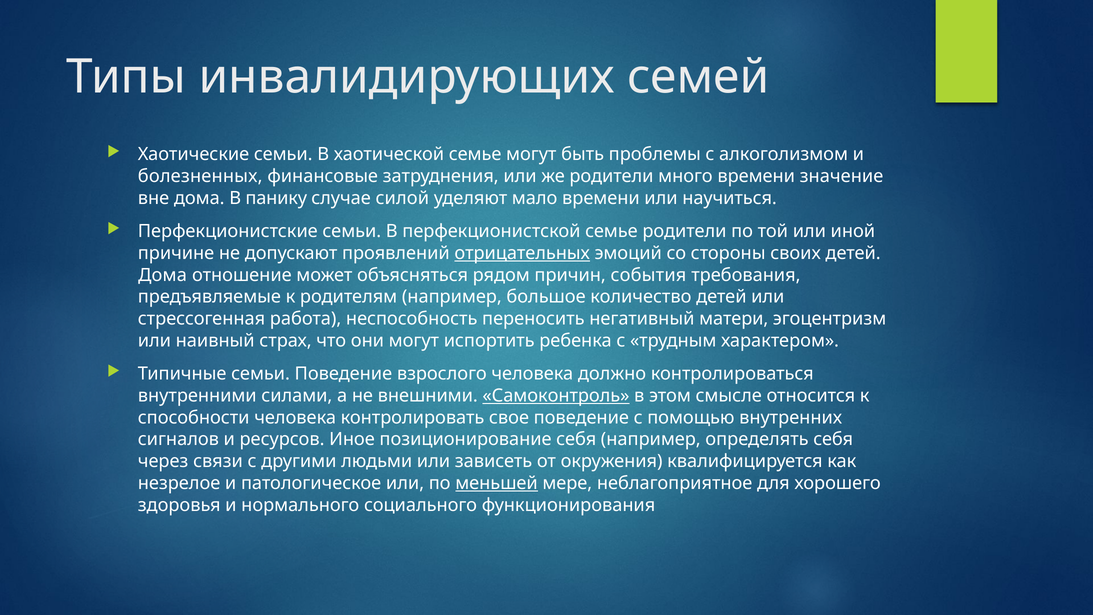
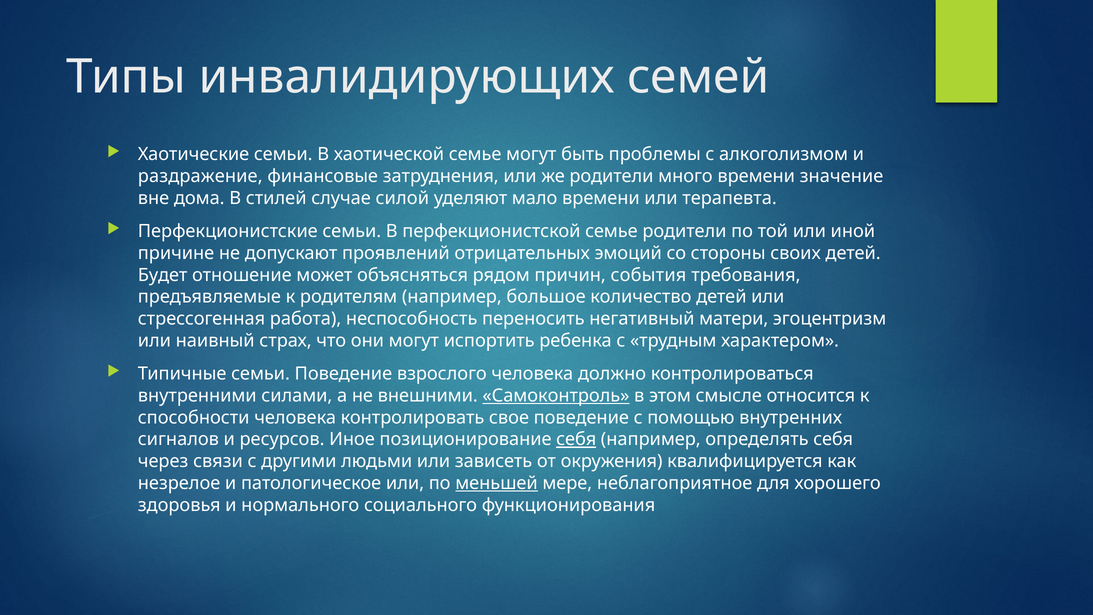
болезненных: болезненных -> раздражение (200, 176)
панику: панику -> стилей (276, 198)
научиться: научиться -> терапевта (730, 198)
отрицательных underline: present -> none (522, 253)
Дома: Дома -> Будет (163, 275)
себя underline: none -> present (576, 439)
